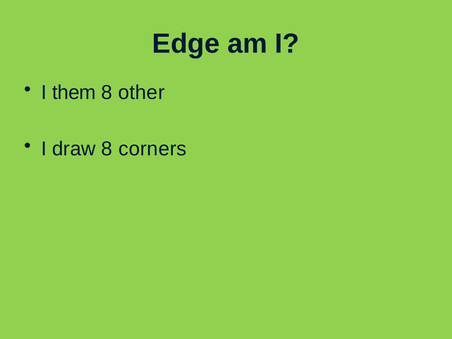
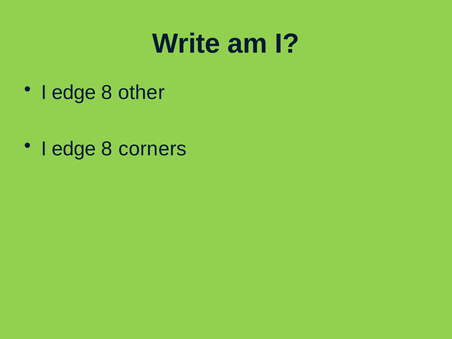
Edge: Edge -> Write (186, 44)
them: them -> edge (74, 93)
draw: draw -> edge (74, 149)
